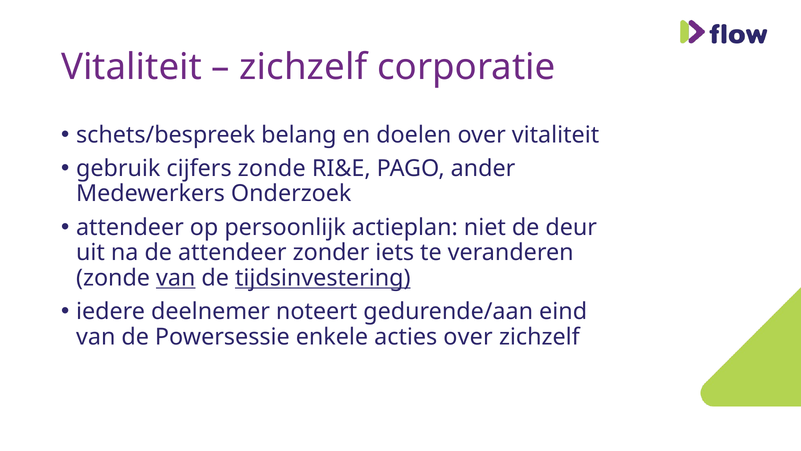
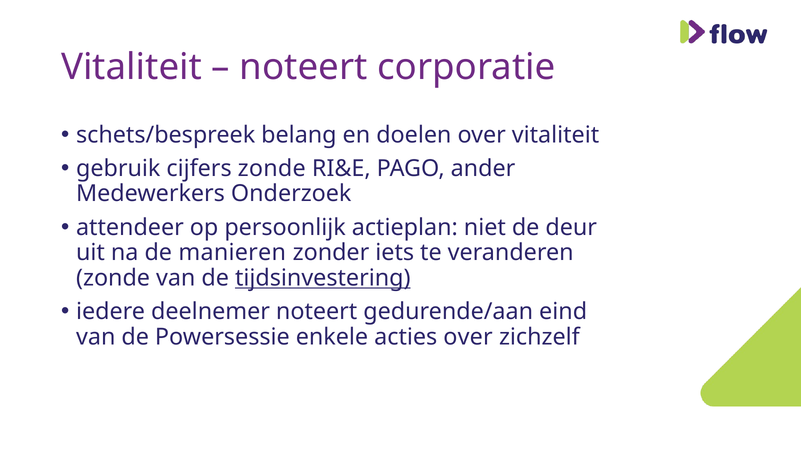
zichzelf: zichzelf -> noteert (303, 67)
de attendeer: attendeer -> manieren (232, 252)
van underline: present -> none (176, 278)
